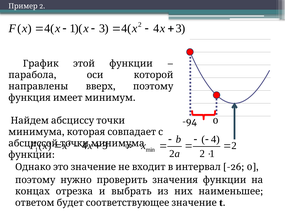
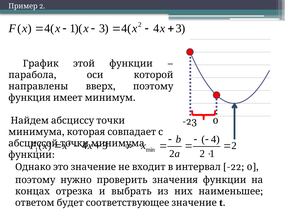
-94: -94 -> -23 (190, 121)
-26: -26 -> -22 (234, 167)
